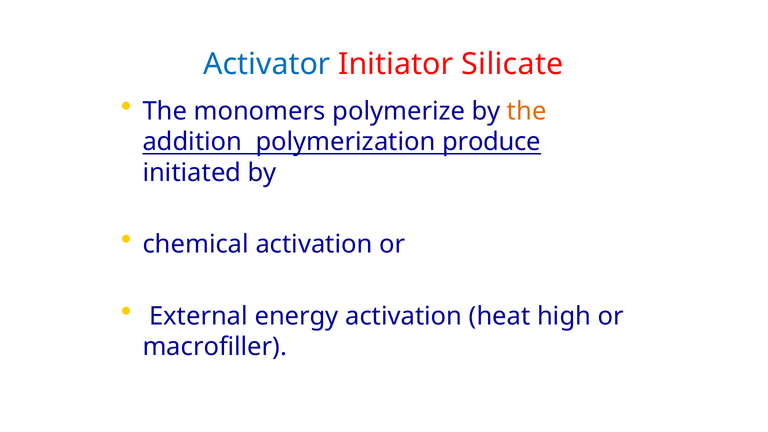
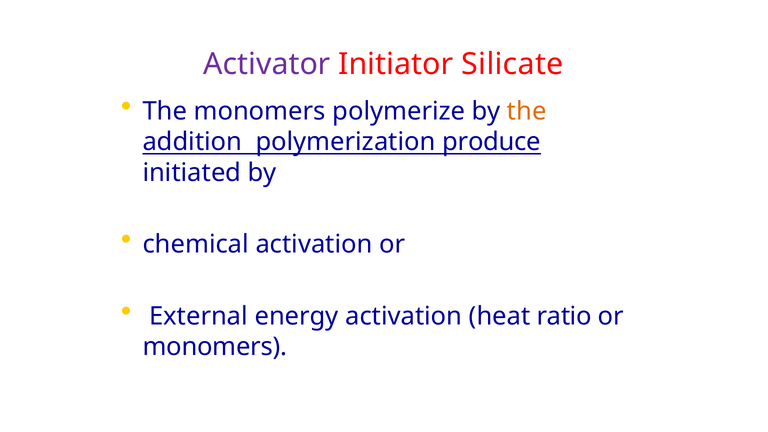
Activator colour: blue -> purple (267, 64)
high: high -> ratio (564, 316)
macrofiller: macrofiller -> monomers (215, 347)
